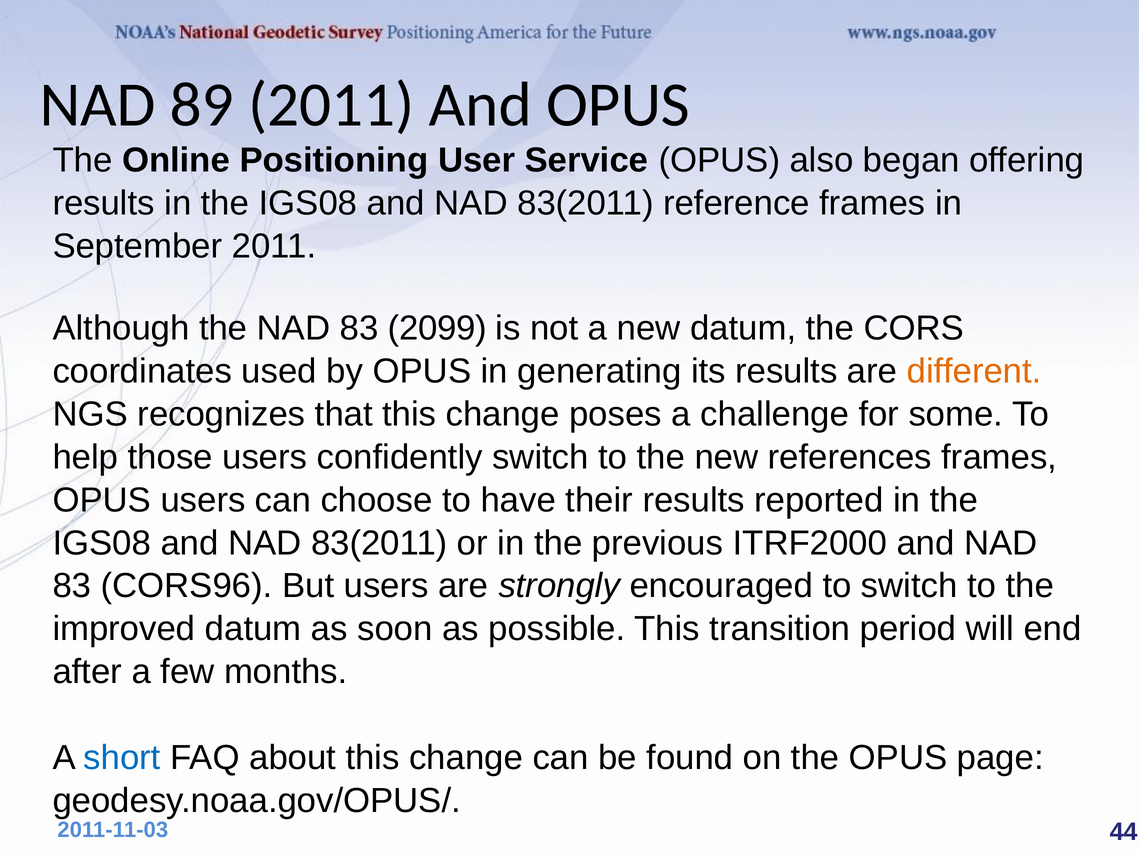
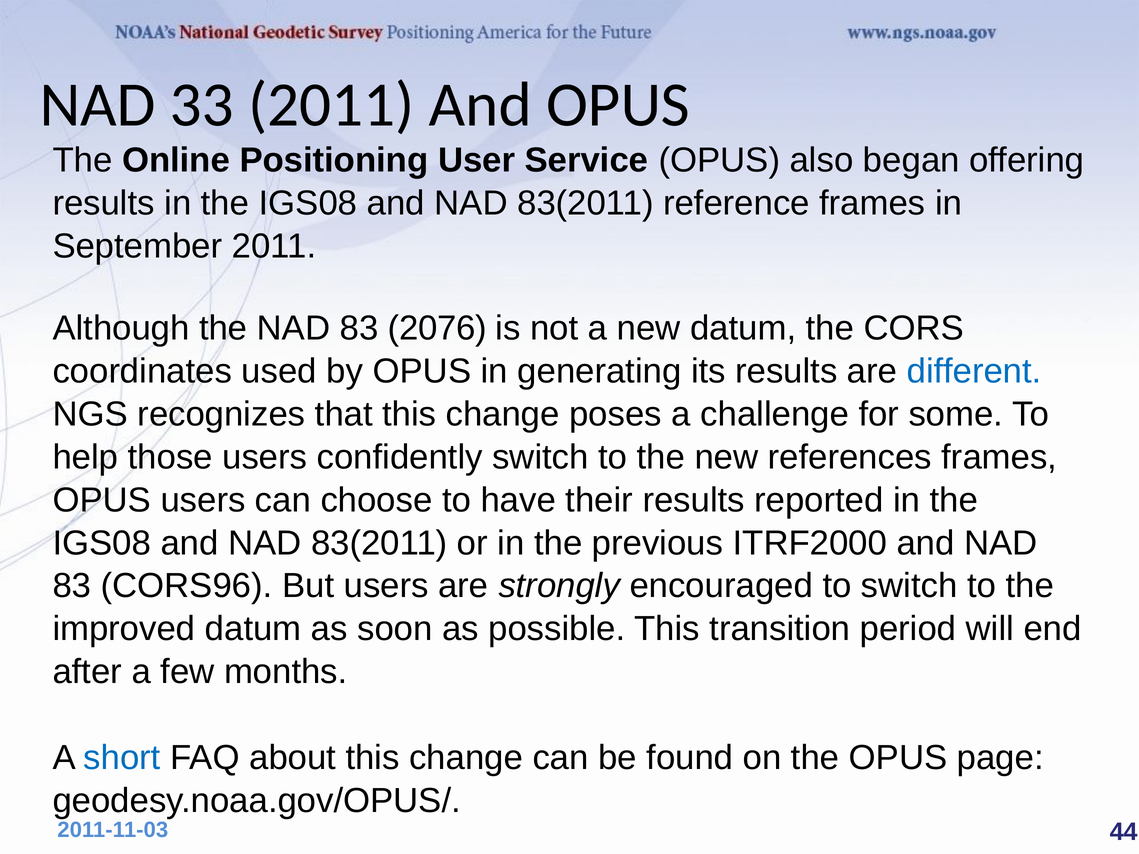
89: 89 -> 33 (202, 105)
2099: 2099 -> 2076 (437, 328)
different colour: orange -> blue (974, 371)
